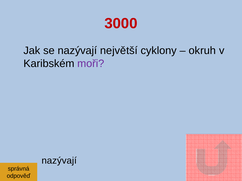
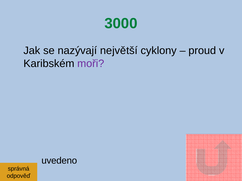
3000 colour: red -> green (121, 23)
okruh: okruh -> proud (202, 51)
nazývají: nazývají -> uvedeno (59, 161)
